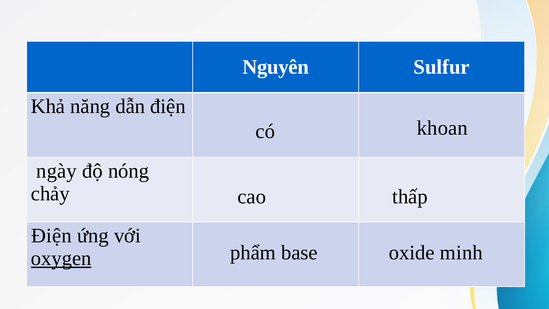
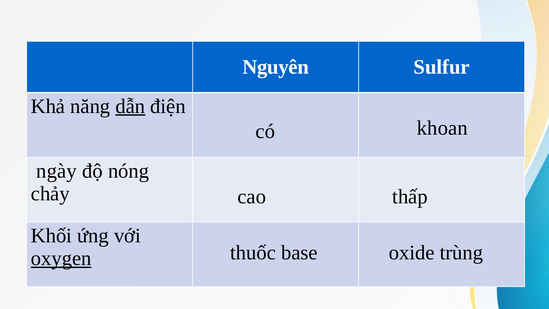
dẫn underline: none -> present (130, 106)
Điện: Điện -> Khối (51, 235)
phẩm: phẩm -> thuốc (253, 253)
minh: minh -> trùng (461, 253)
